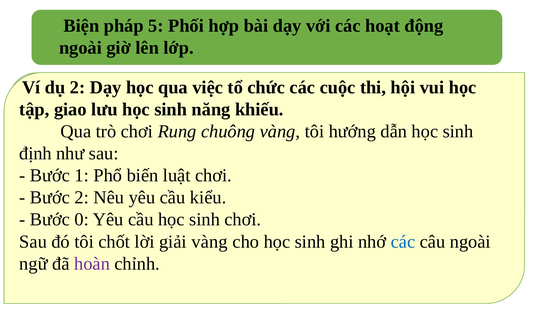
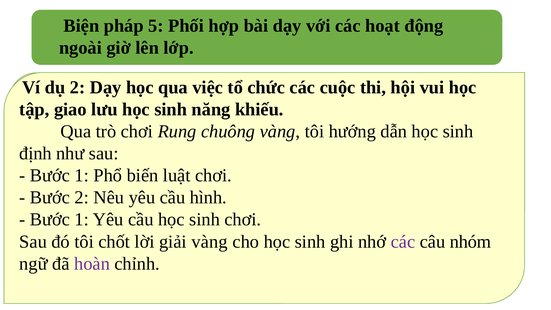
kiểu: kiểu -> hình (208, 198)
0: 0 -> 1 (82, 220)
các colour: blue -> purple (403, 242)
câu ngoài: ngoài -> nhóm (470, 242)
